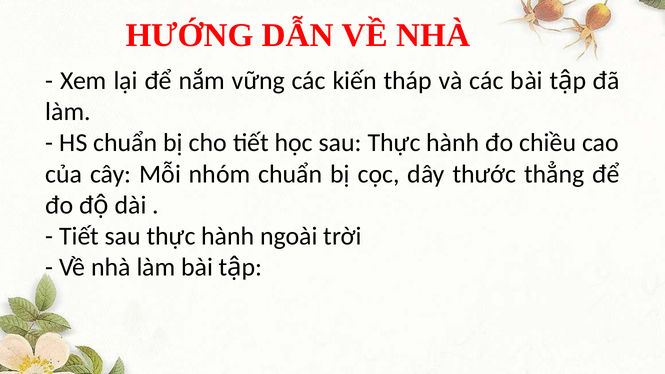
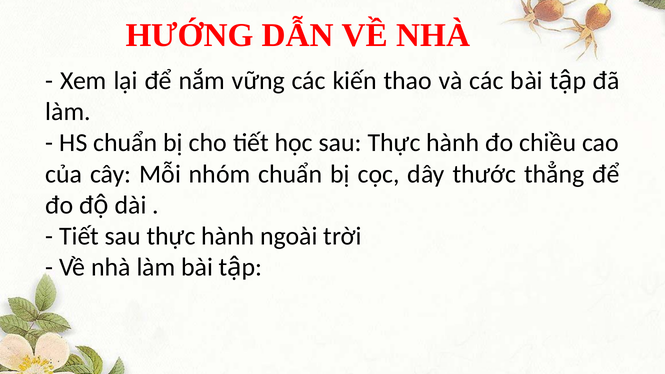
tháp: tháp -> thao (408, 81)
